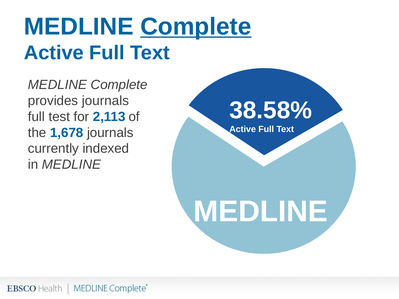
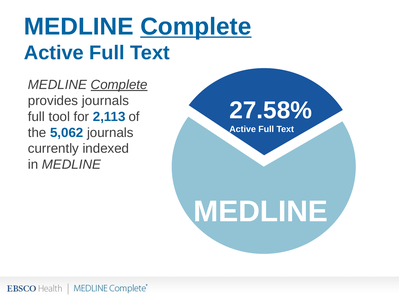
Complete underline: none -> present (119, 85)
38.58%: 38.58% -> 27.58% (271, 110)
test: test -> tool (59, 117)
1,678: 1,678 -> 5,062 (67, 133)
